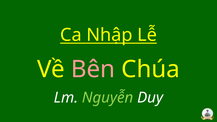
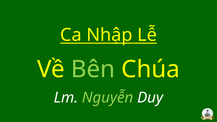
Bên colour: pink -> light green (93, 69)
